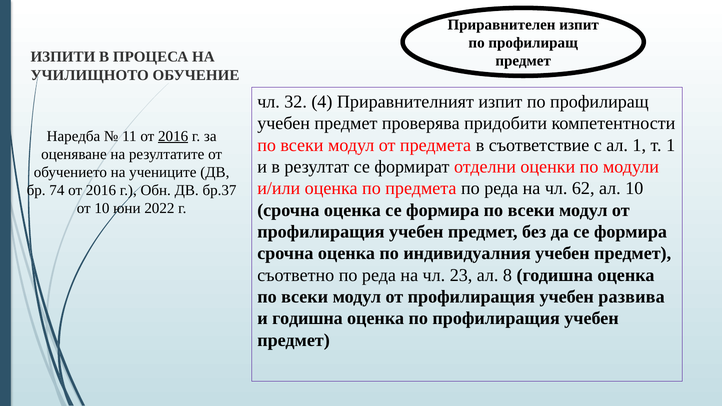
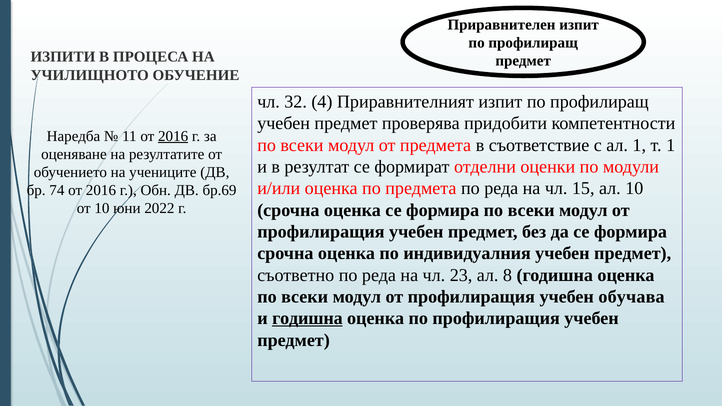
62: 62 -> 15 (583, 189)
бр.37: бр.37 -> бр.69 (219, 190)
развива: развива -> обучава (632, 297)
годишна underline: none -> present (307, 319)
